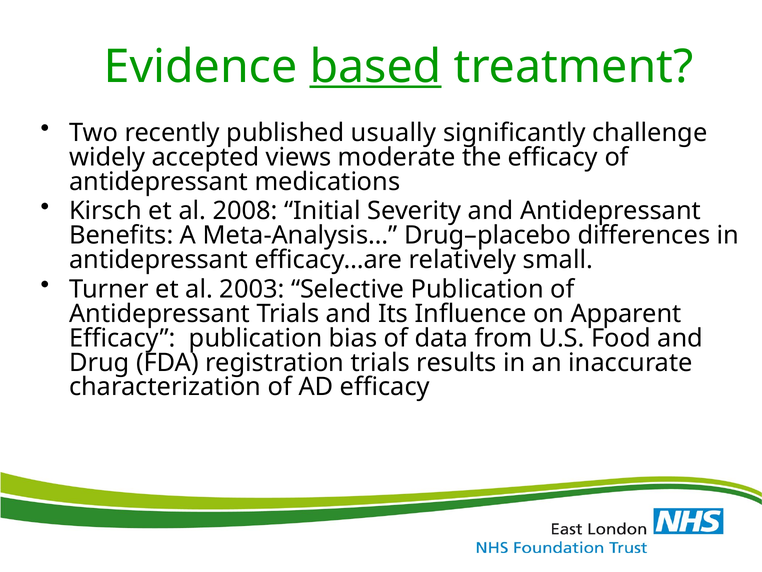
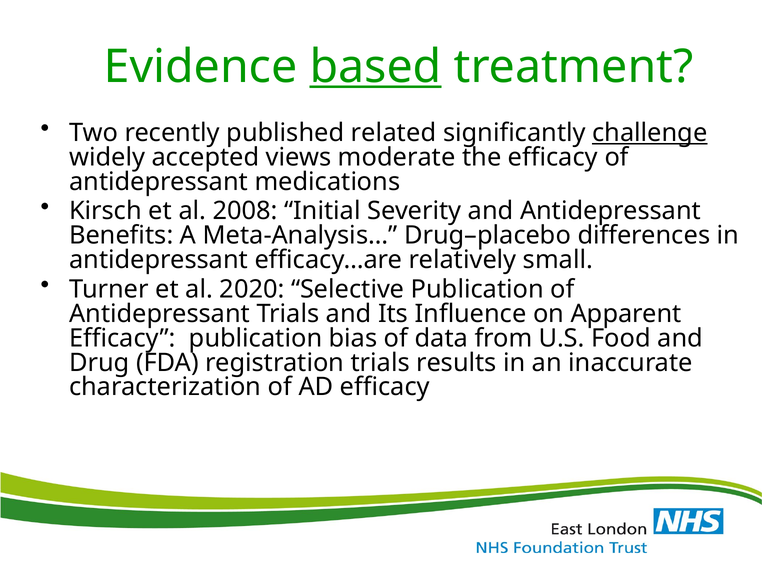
usually: usually -> related (394, 133)
challenge underline: none -> present (650, 133)
2003: 2003 -> 2020 (252, 289)
